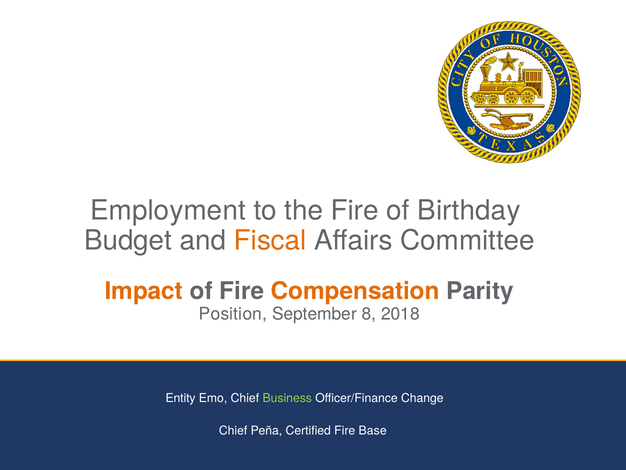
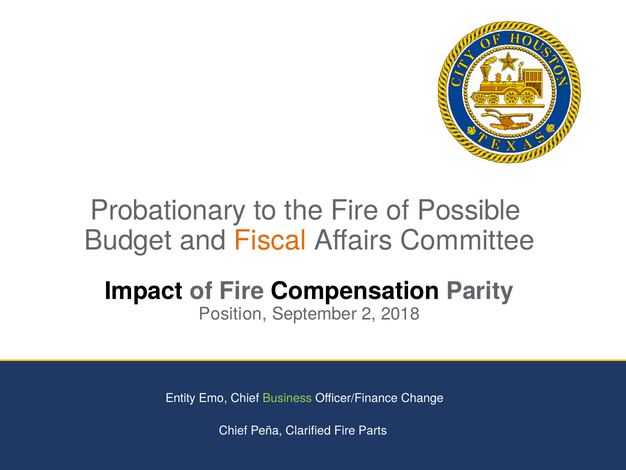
Employment: Employment -> Probationary (168, 210)
Birthday: Birthday -> Possible (469, 210)
Impact colour: orange -> black (144, 291)
Compensation colour: orange -> black (355, 291)
8: 8 -> 2 (369, 314)
Certified: Certified -> Clarified (308, 430)
Base: Base -> Parts (373, 430)
